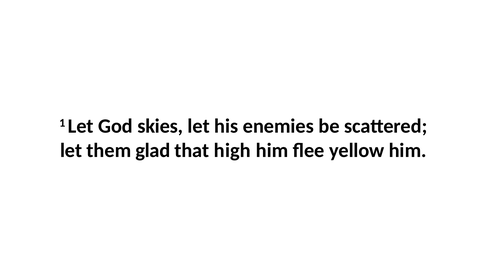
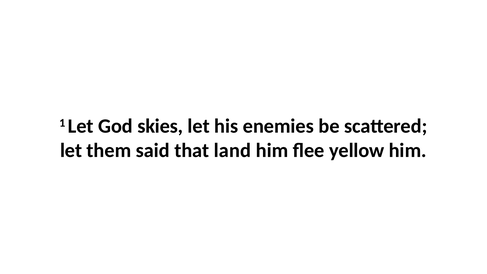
glad: glad -> said (153, 151)
high: high -> land (232, 151)
